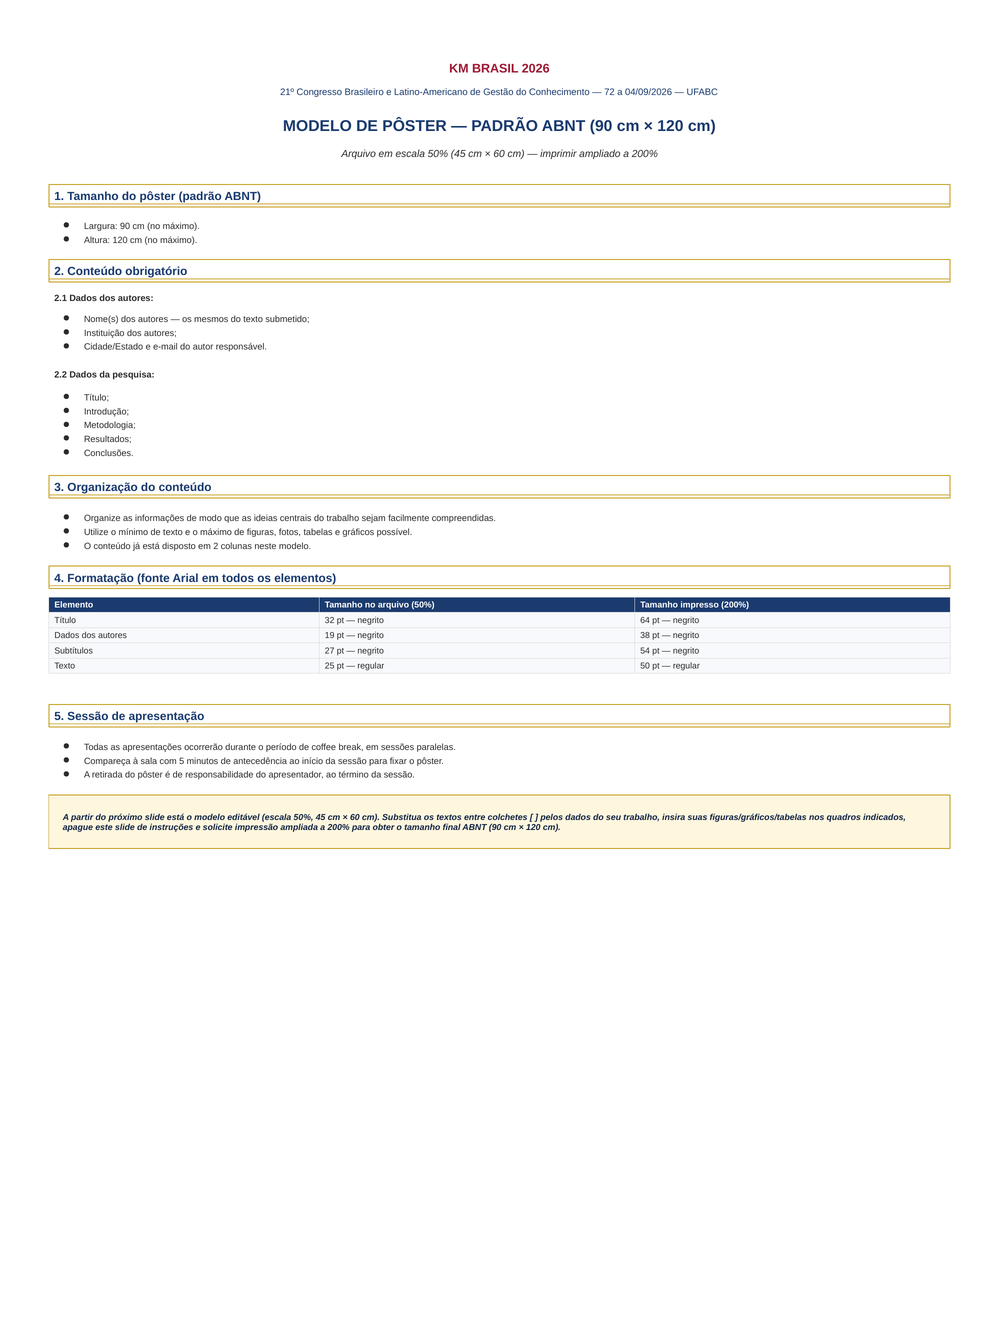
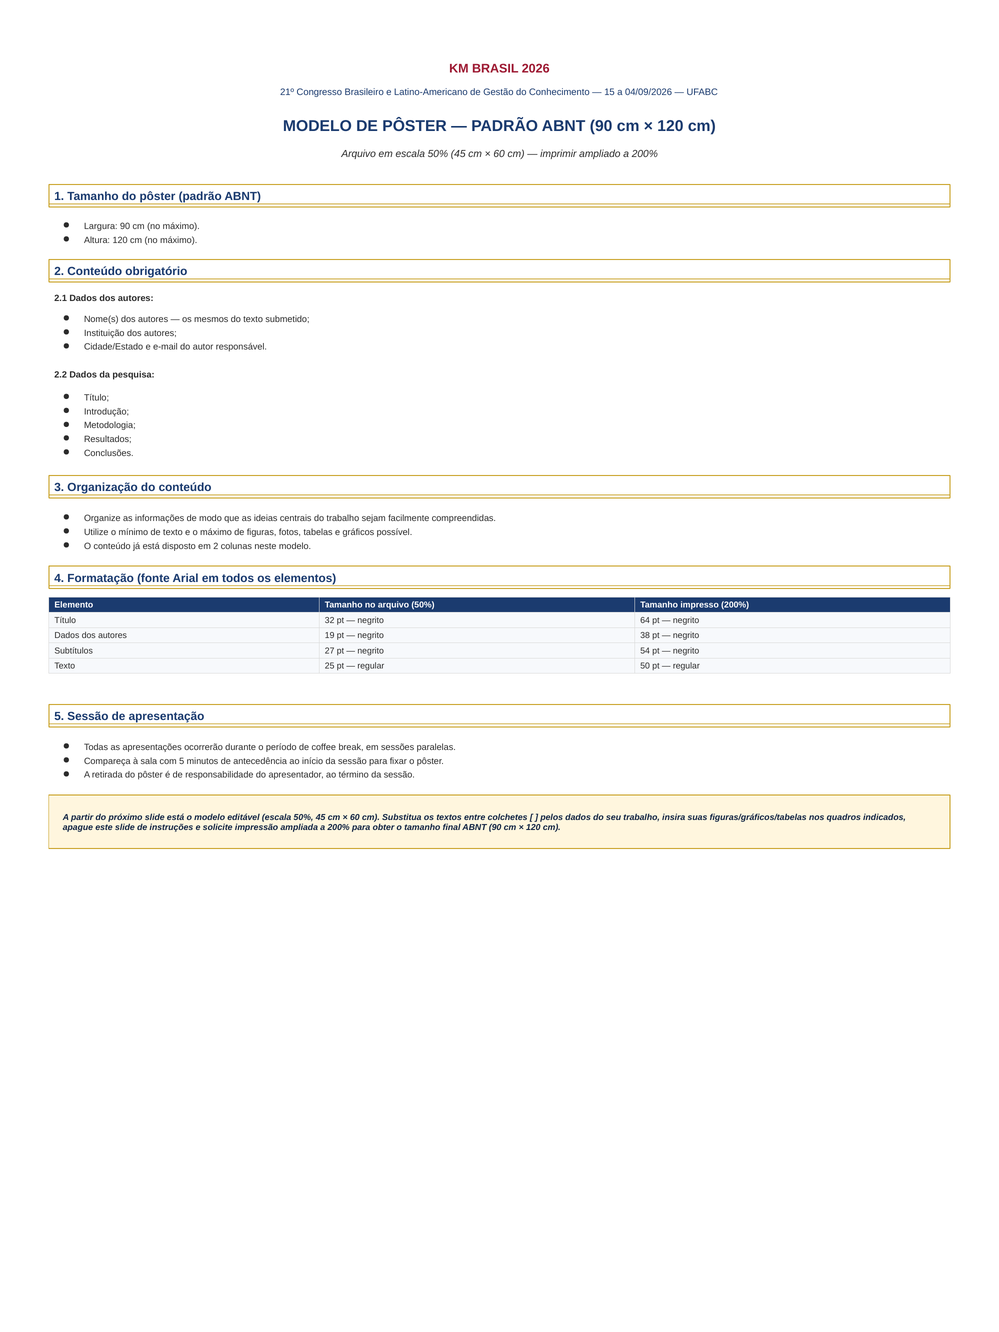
72: 72 -> 15 (609, 92)
